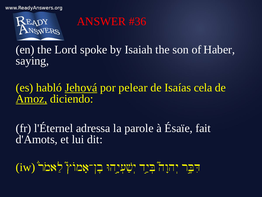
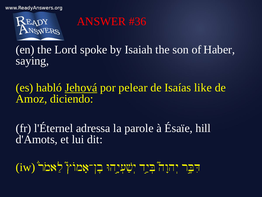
cela: cela -> like (203, 87)
Amoz underline: present -> none (31, 99)
fait: fait -> hill (203, 128)
